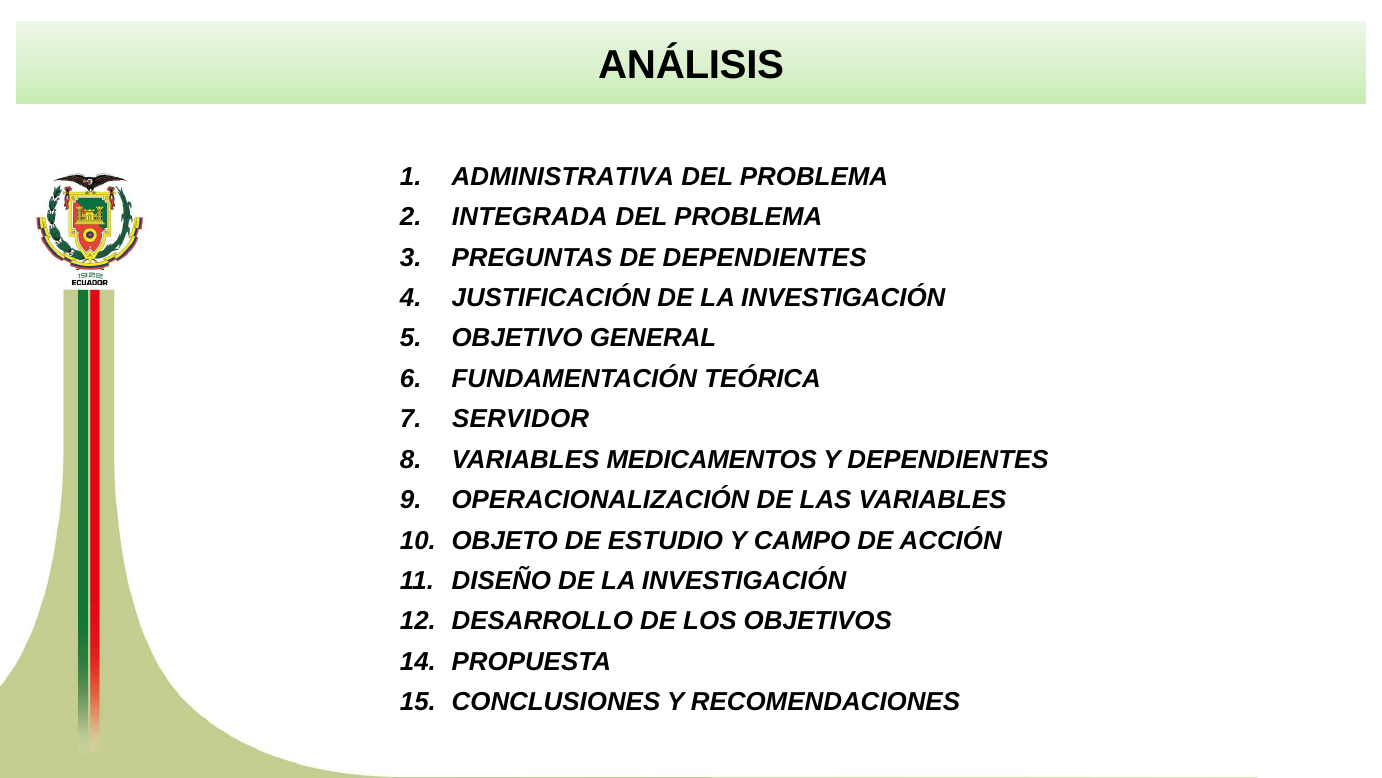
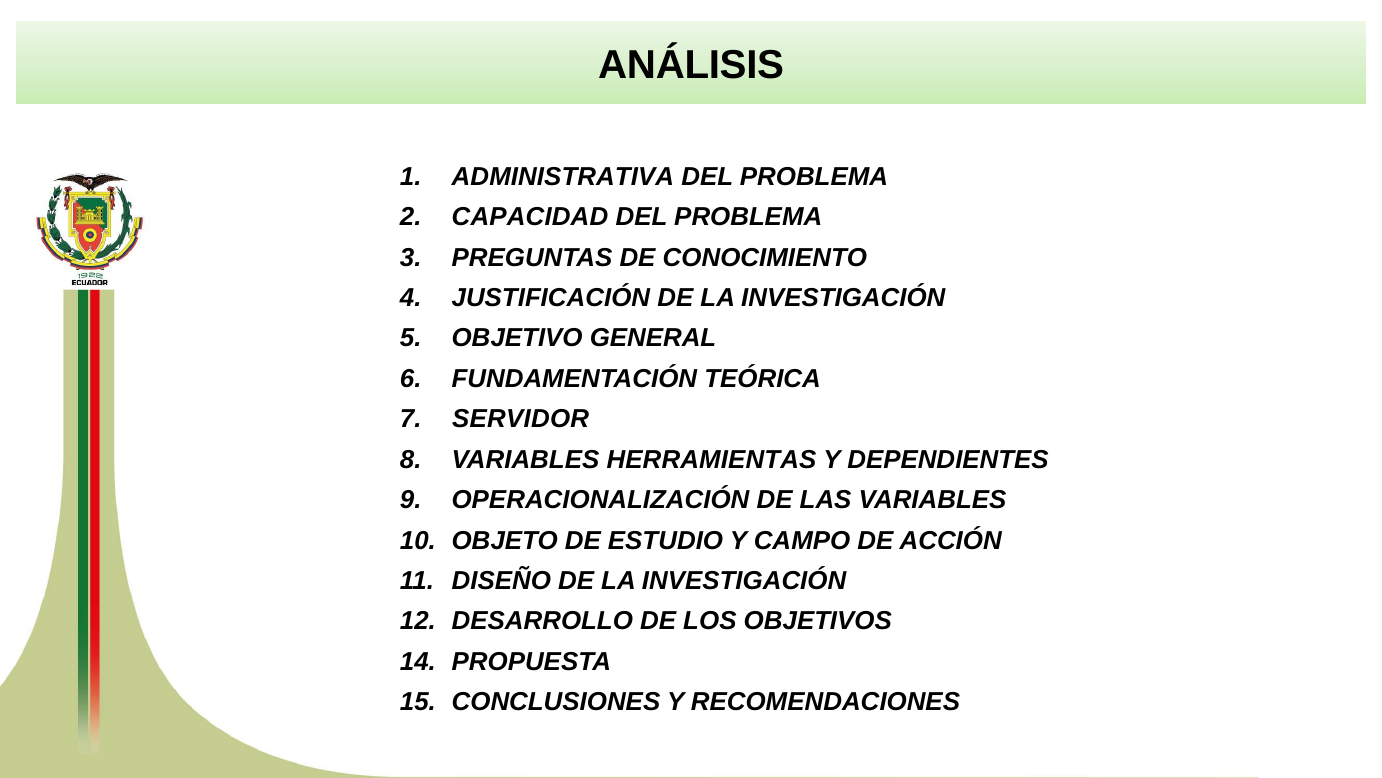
INTEGRADA: INTEGRADA -> CAPACIDAD (530, 217)
DE DEPENDIENTES: DEPENDIENTES -> CONOCIMIENTO (765, 257)
MEDICAMENTOS: MEDICAMENTOS -> HERRAMIENTAS (712, 459)
